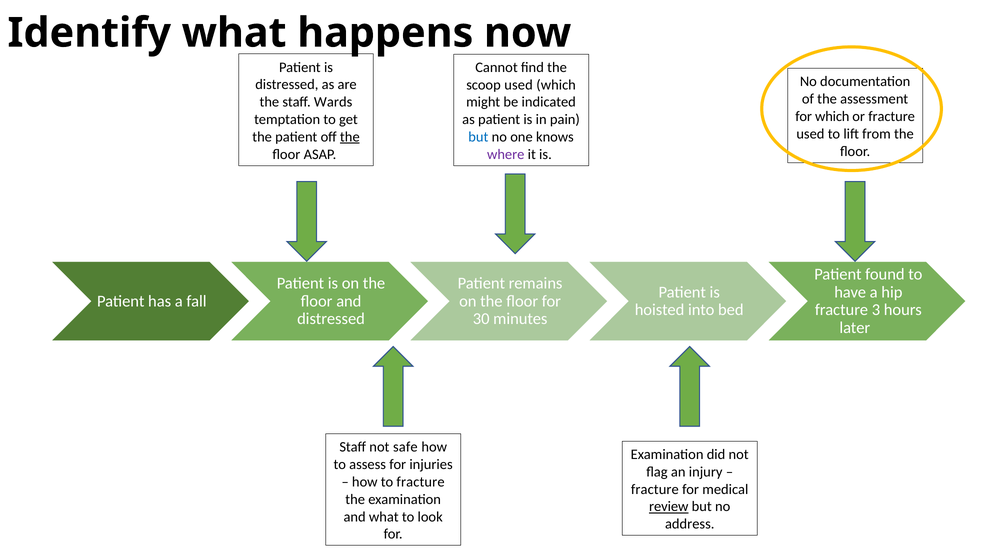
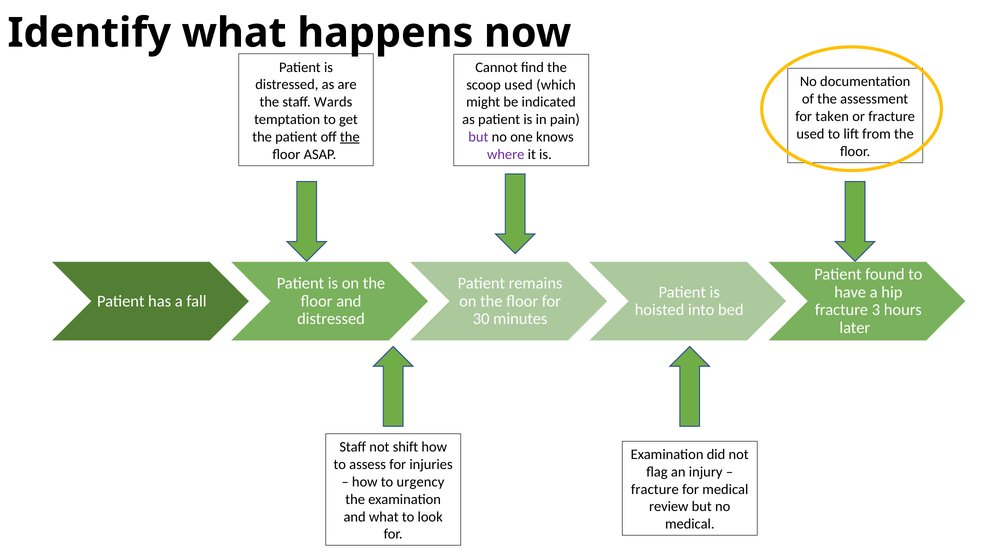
for which: which -> taken (832, 116)
but colour: blue -> purple (478, 137)
safe: safe -> shift (405, 447)
to fracture: fracture -> urgency (421, 482)
review underline: present -> none (669, 506)
address: address -> medical (690, 524)
